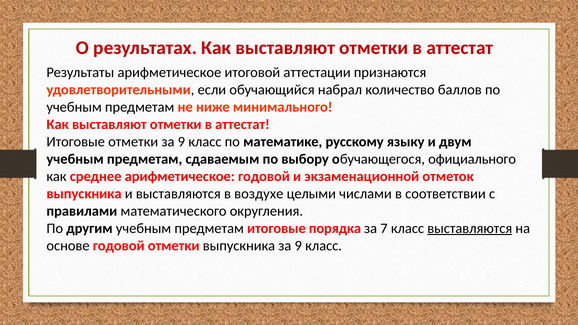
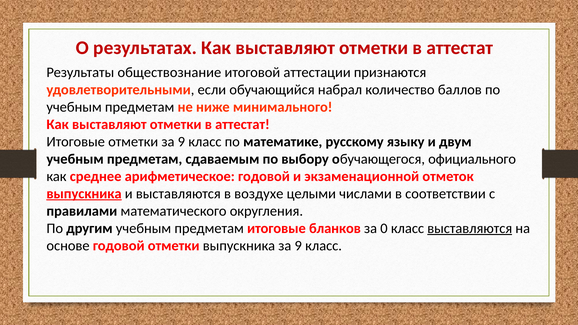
Результаты арифметическое: арифметическое -> обществознание (169, 72)
выпускника underline: none -> present (84, 194)
порядка: порядка -> бланков (335, 228)
7: 7 -> 0 (384, 228)
